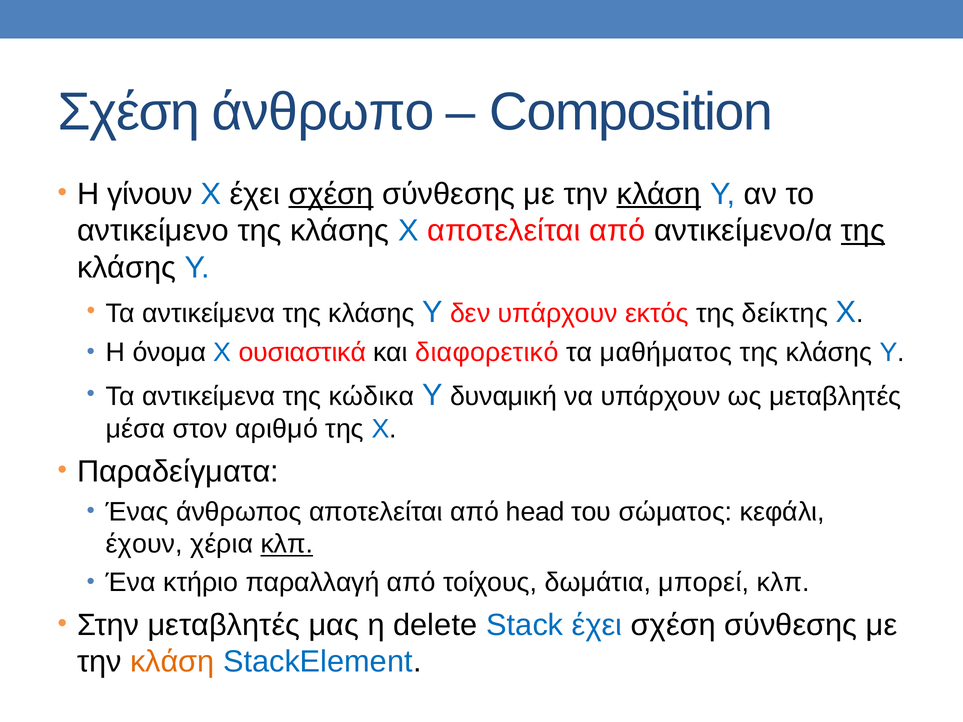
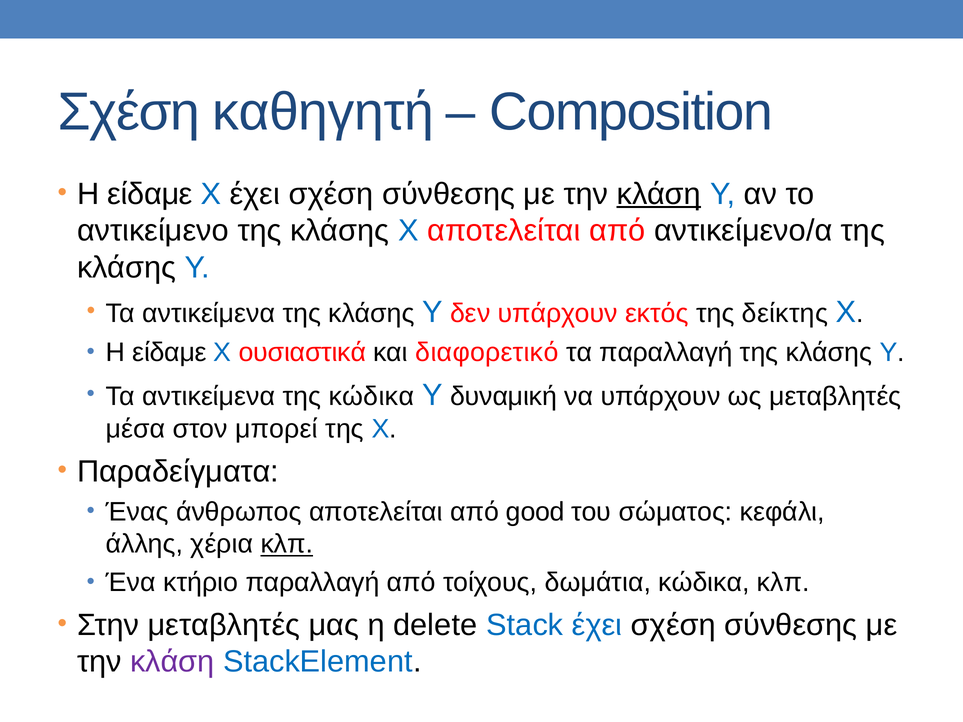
άνθρωπο: άνθρωπο -> καθηγητή (323, 112)
γίνουν: γίνουν -> είδαμε (150, 194)
σχέση underline: present -> none (331, 194)
της underline: present -> none (863, 231)
όνομα: όνομα -> είδαμε (170, 353)
τα μαθήματος: μαθήματος -> παραλλαγή (666, 353)
αριθμό: αριθμό -> μπορεί (277, 429)
head: head -> good (535, 512)
έχουν: έχουν -> άλλης (144, 544)
δωμάτια μπορεί: μπορεί -> κώδικα (704, 583)
κλάση colour: orange -> purple (172, 662)
